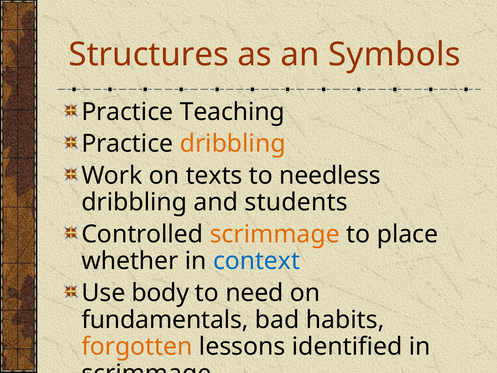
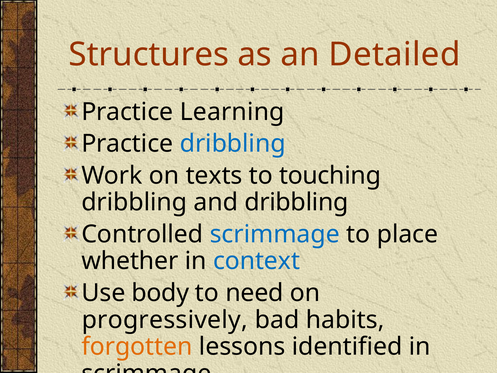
Symbols: Symbols -> Detailed (394, 54)
Teaching: Teaching -> Learning (232, 112)
dribbling colour: orange -> blue (233, 144)
needless: needless -> touching (330, 175)
and students: students -> dribbling (296, 202)
scrimmage colour: orange -> blue (275, 234)
fundamentals: fundamentals -> progressively (165, 320)
